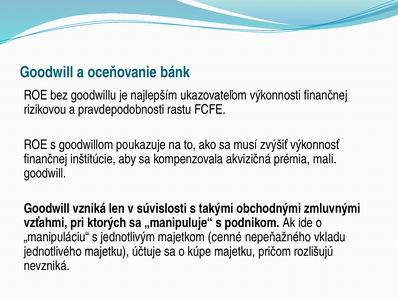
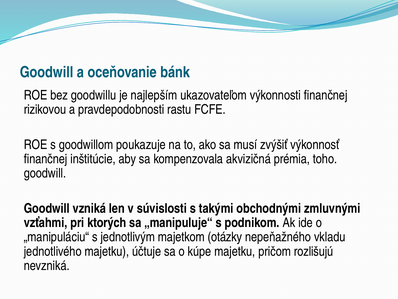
mali: mali -> toho (325, 159)
cenné: cenné -> otázky (225, 237)
